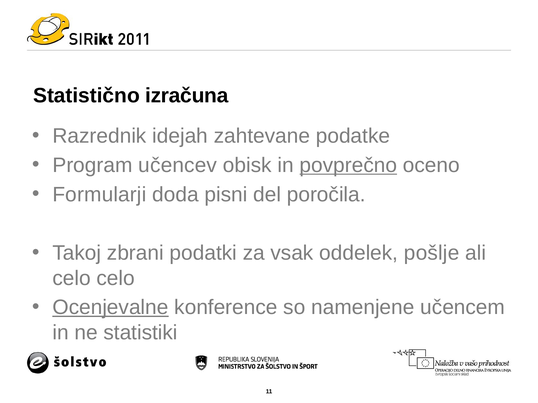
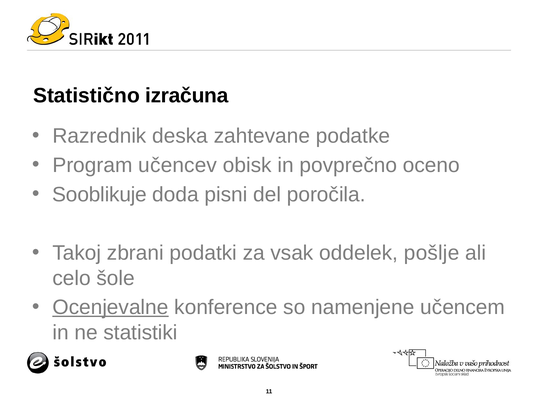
idejah: idejah -> deska (180, 136)
povprečno underline: present -> none (348, 165)
Formularji: Formularji -> Sooblikuje (100, 195)
celo celo: celo -> šole (116, 278)
